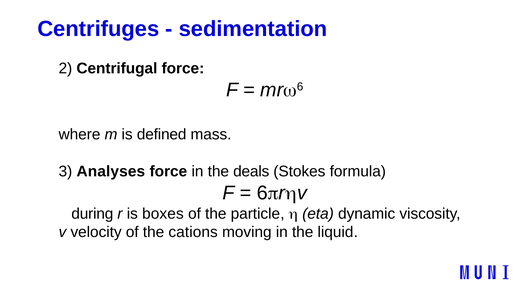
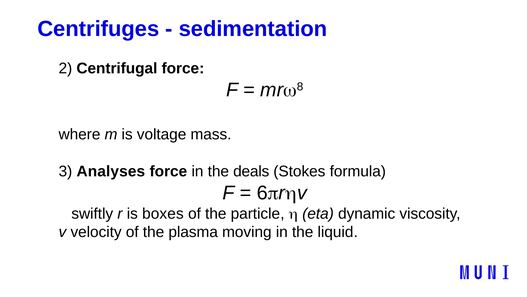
6: 6 -> 8 (300, 86)
defined: defined -> voltage (162, 134)
during: during -> swiftly (92, 213)
cations: cations -> plasma (193, 232)
